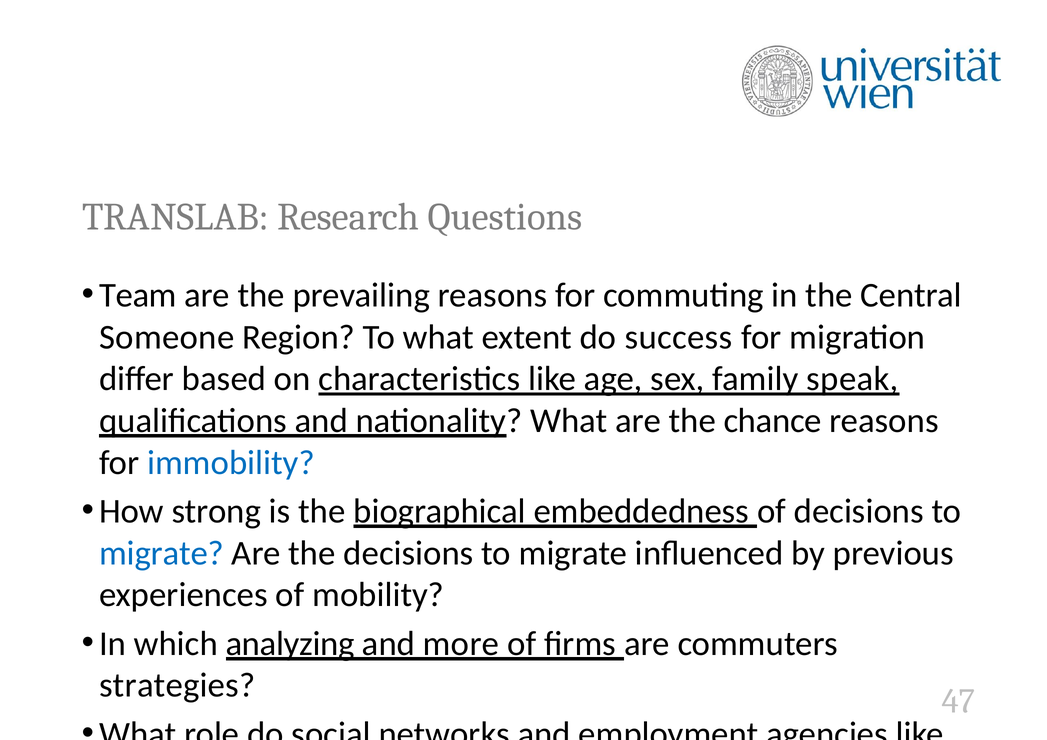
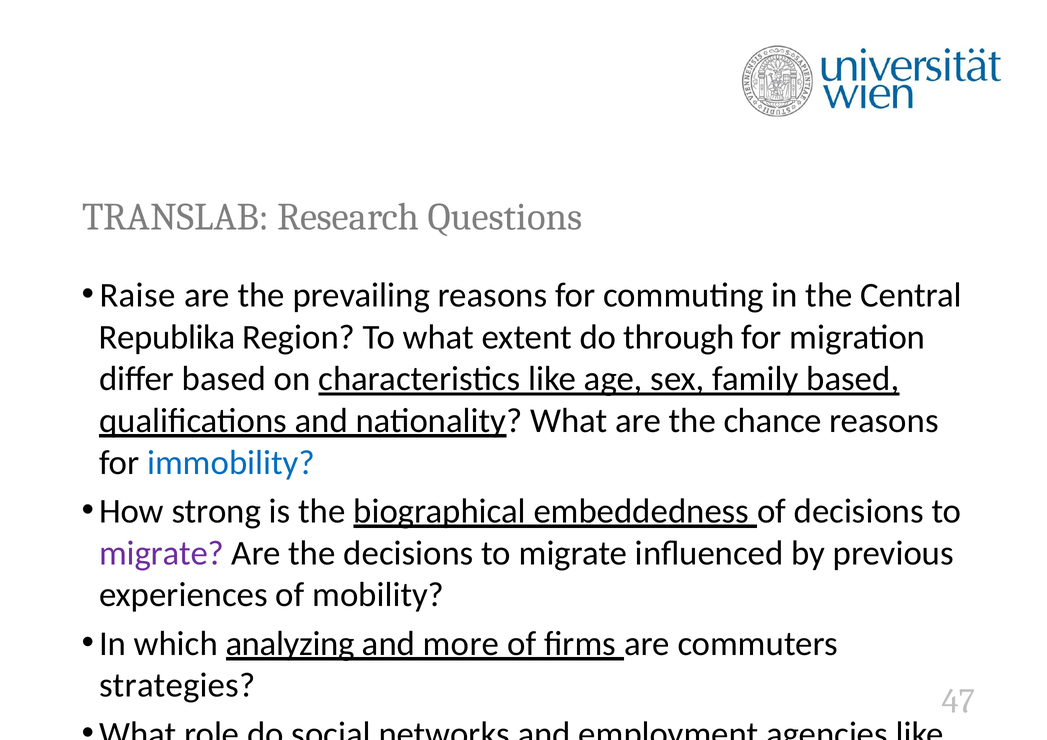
Team: Team -> Raise (138, 296)
Someone: Someone -> Republika (167, 337)
do success: success -> through (679, 337)
family speak: speak -> based (853, 379)
migrate colour: blue -> purple (161, 553)
